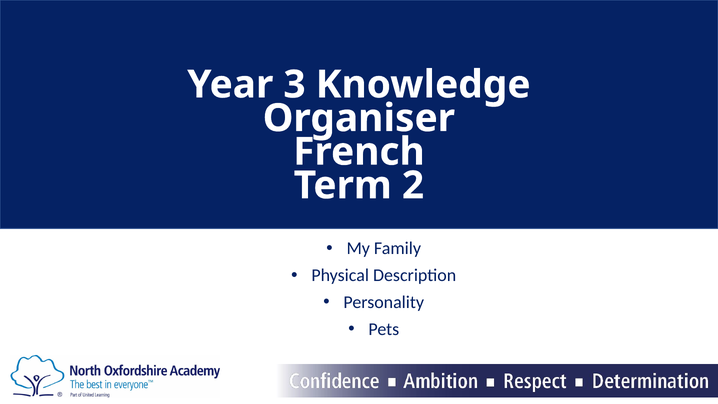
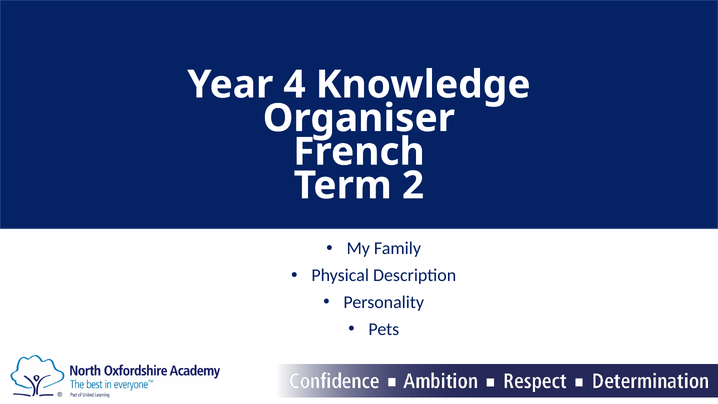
3: 3 -> 4 (295, 85)
